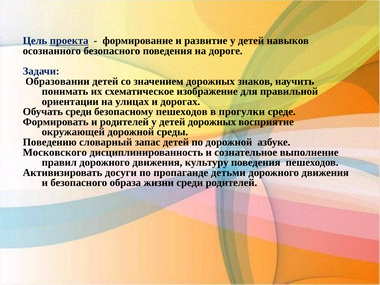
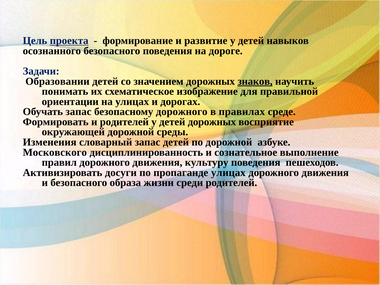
знаков underline: none -> present (255, 81)
Обучать среди: среди -> запас (79, 112)
безопасному пешеходов: пешеходов -> дорожного (182, 112)
прогулки: прогулки -> правилах (242, 112)
Поведению: Поведению -> Изменения (50, 142)
пропаганде детьми: детьми -> улицах (228, 173)
